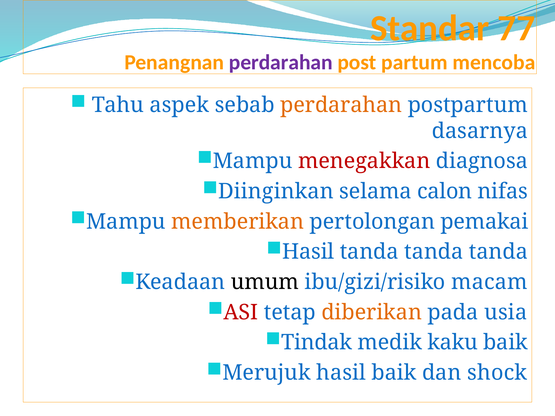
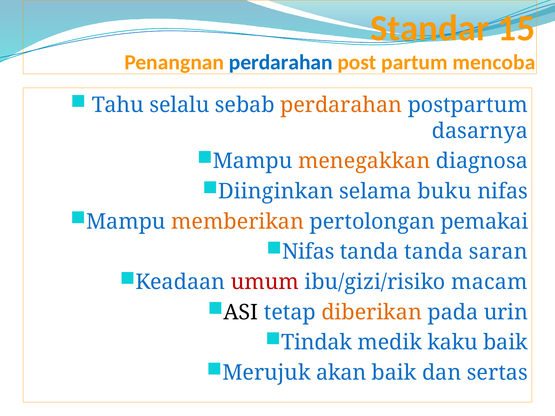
77: 77 -> 15 (516, 28)
perdarahan colour: purple -> blue (281, 63)
aspek: aspek -> selalu (179, 105)
menegakkan colour: red -> orange (364, 161)
calon: calon -> buku (444, 191)
Hasil: Hasil -> Nifas (308, 252)
tanda tanda tanda: tanda -> saran (498, 252)
umum colour: black -> red (265, 282)
ASI colour: red -> black (241, 312)
usia: usia -> urin (506, 312)
Merujuk hasil: hasil -> akan (341, 373)
shock: shock -> sertas (497, 373)
